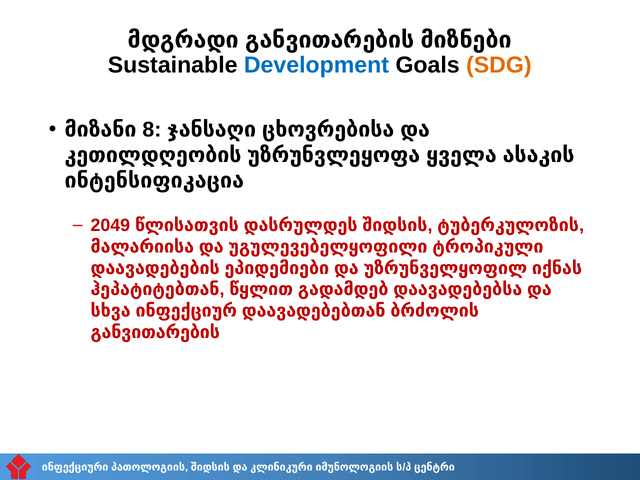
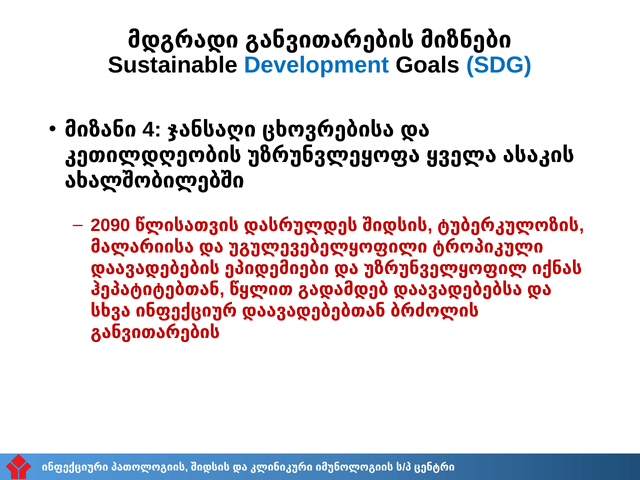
SDG colour: orange -> blue (499, 65)
8: 8 -> 4 (152, 130)
ინტენსიფიკაცია: ინტენსიფიკაცია -> ახალშობილებში (154, 181)
2049: 2049 -> 2090 (110, 226)
